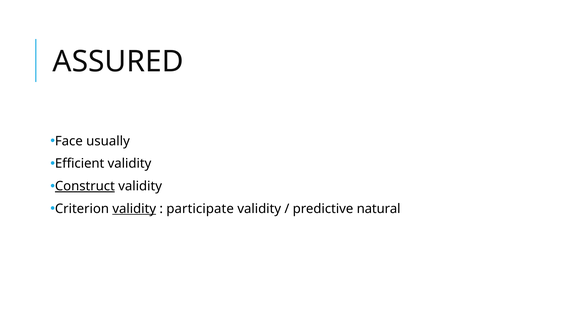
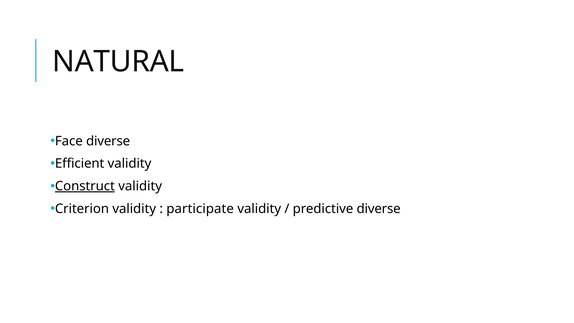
ASSURED: ASSURED -> NATURAL (118, 62)
Face usually: usually -> diverse (108, 141)
validity underline: present -> none (134, 209)
predictive natural: natural -> diverse (379, 209)
